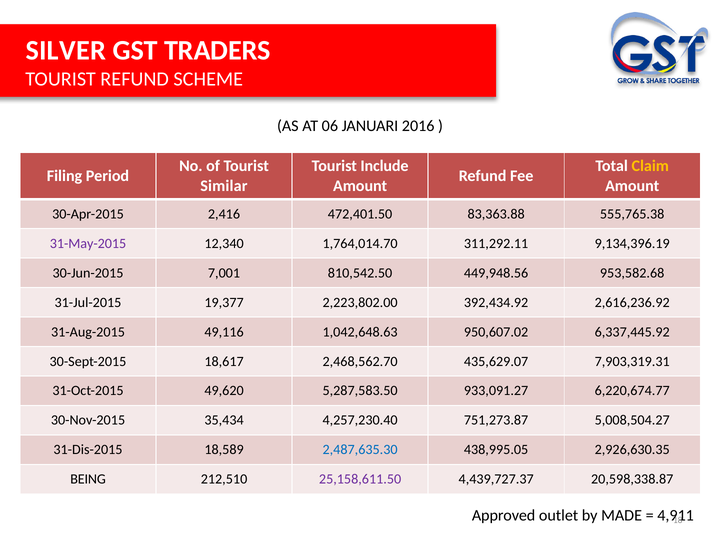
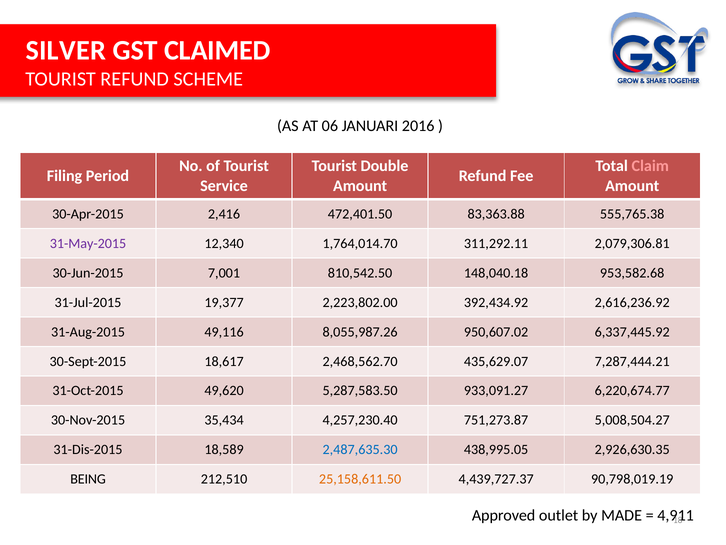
TRADERS: TRADERS -> CLAIMED (217, 50)
Include: Include -> Double (384, 166)
Claim colour: yellow -> pink (650, 166)
Similar: Similar -> Service (224, 186)
9,134,396.19: 9,134,396.19 -> 2,079,306.81 (632, 243)
449,948.56: 449,948.56 -> 148,040.18 (496, 273)
1,042,648.63: 1,042,648.63 -> 8,055,987.26 (360, 332)
7,903,319.31: 7,903,319.31 -> 7,287,444.21 (632, 361)
25,158,611.50 colour: purple -> orange (360, 479)
20,598,338.87: 20,598,338.87 -> 90,798,019.19 (632, 479)
